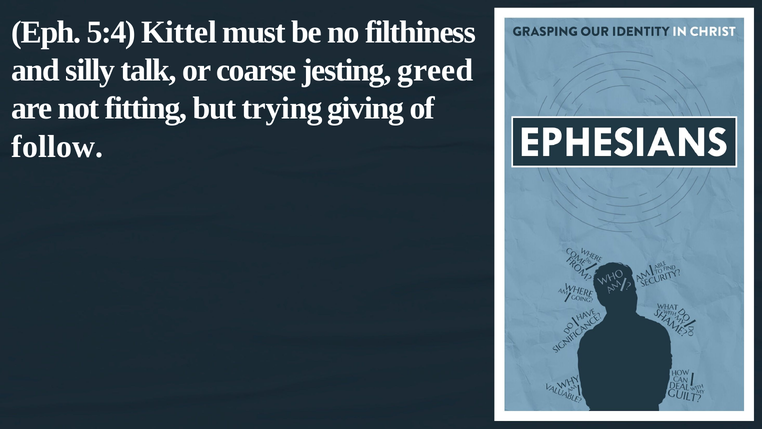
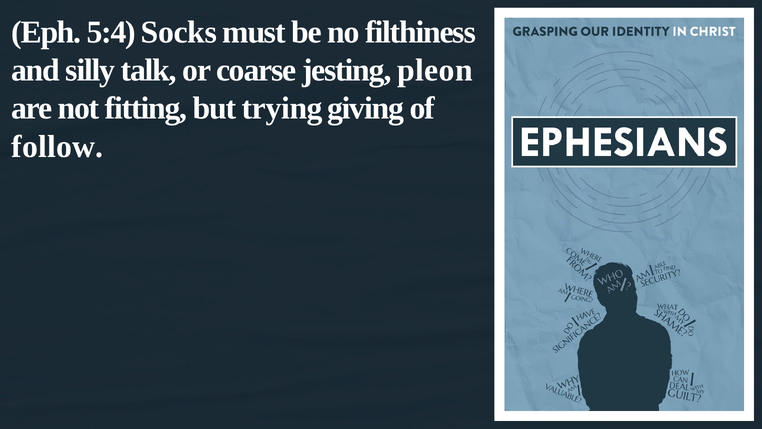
Kittel: Kittel -> Socks (179, 32)
greed: greed -> pleon (435, 70)
